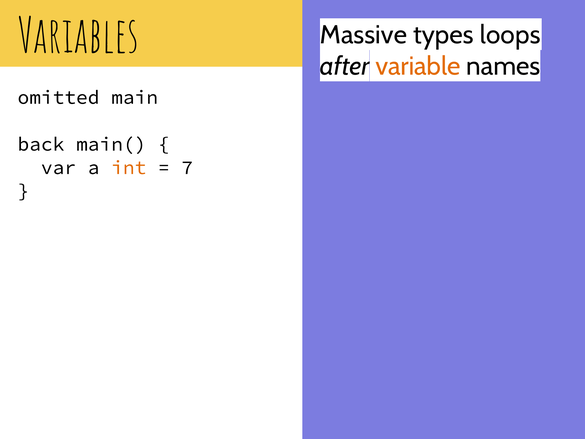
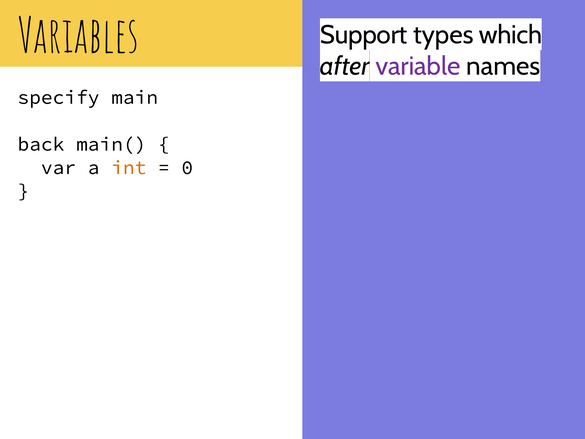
Massive: Massive -> Support (364, 35)
loops: loops -> which (510, 35)
variable colour: orange -> purple (418, 66)
omitted: omitted -> specify (58, 97)
7: 7 -> 0 (187, 167)
